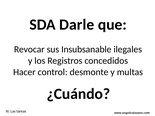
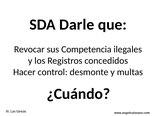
Insubsanable: Insubsanable -> Competencia (86, 49)
